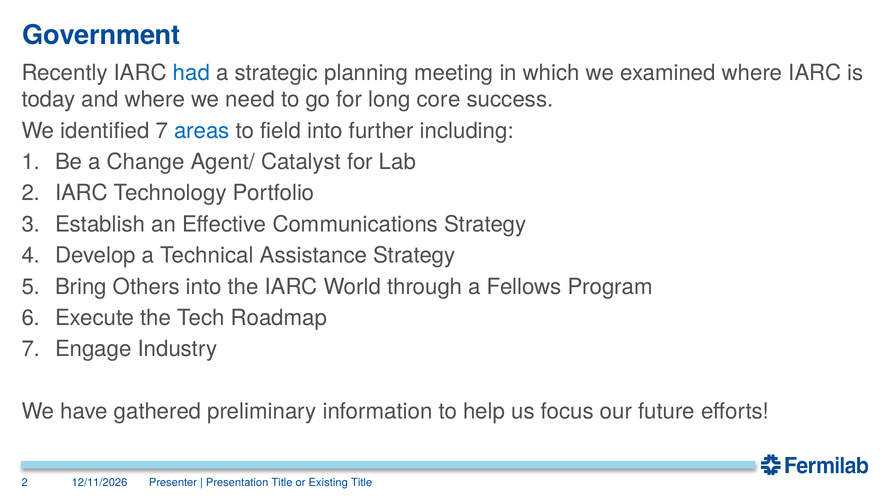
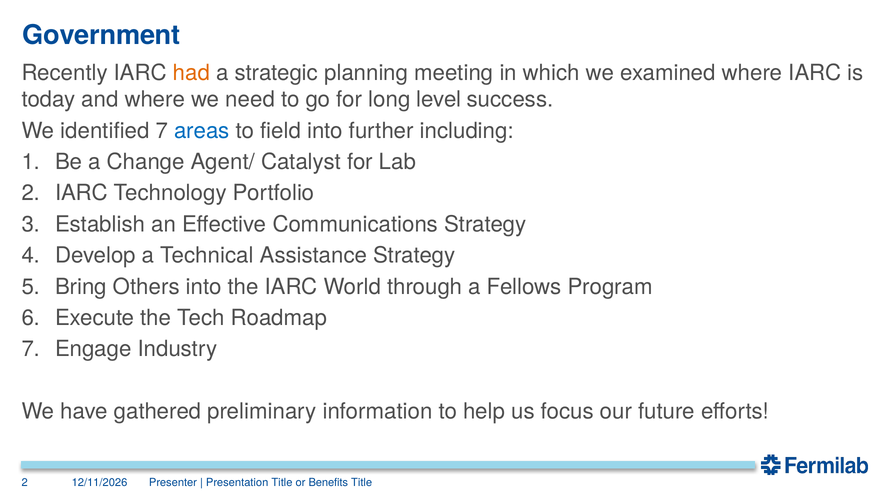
had colour: blue -> orange (191, 73)
core: core -> level (439, 100)
Existing: Existing -> Benefits (328, 482)
